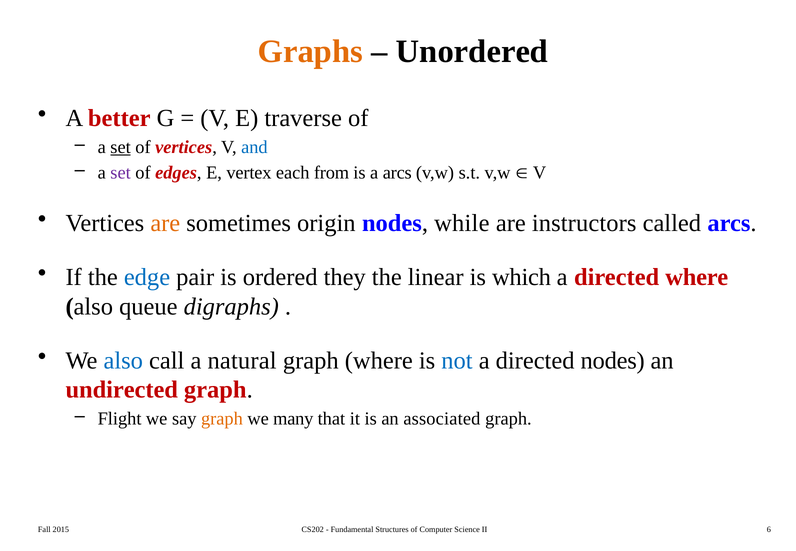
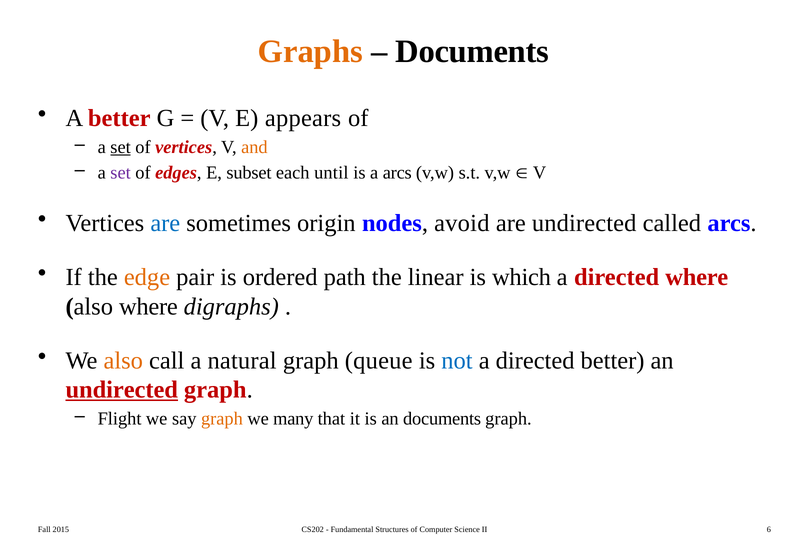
Unordered: Unordered -> Documents (472, 51)
traverse: traverse -> appears (303, 118)
and colour: blue -> orange (254, 147)
vertex: vertex -> subset (249, 173)
from: from -> until (331, 173)
are colour: orange -> blue (165, 223)
while: while -> avoid (462, 223)
are instructors: instructors -> undirected (584, 223)
edge colour: blue -> orange (147, 277)
they: they -> path (345, 277)
also queue: queue -> where (148, 307)
also colour: blue -> orange (123, 361)
graph where: where -> queue (379, 361)
directed nodes: nodes -> better (613, 361)
undirected underline: none -> present (122, 390)
an associated: associated -> documents (442, 419)
